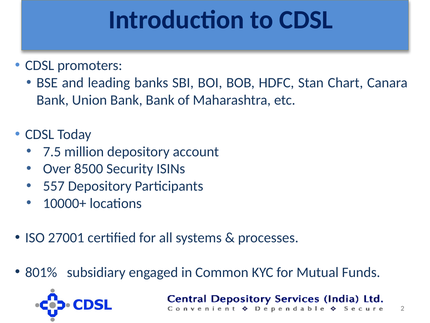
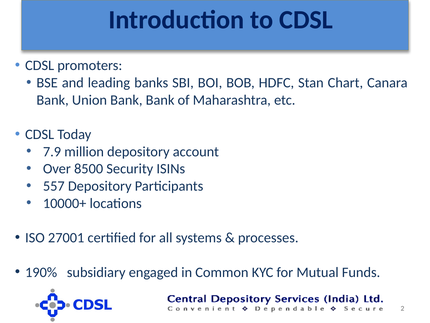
7.5: 7.5 -> 7.9 (52, 151)
801%: 801% -> 190% (41, 272)
